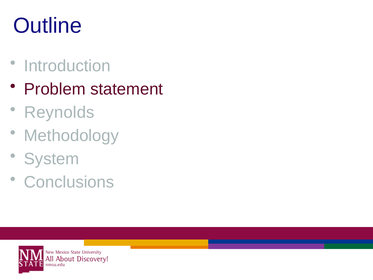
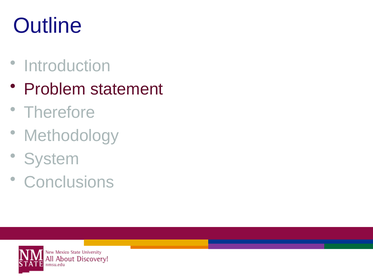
Reynolds: Reynolds -> Therefore (59, 112)
